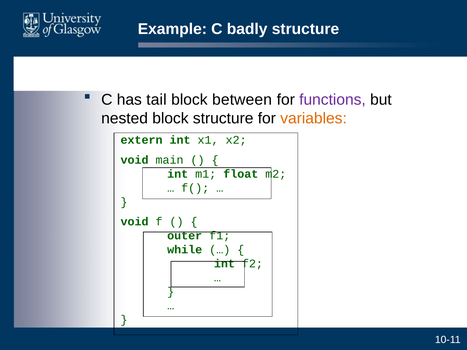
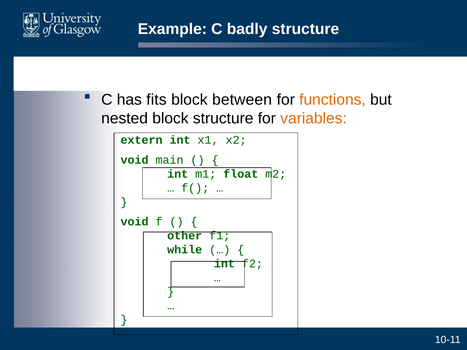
tail: tail -> fits (156, 100)
functions colour: purple -> orange (332, 100)
outer: outer -> other (185, 236)
